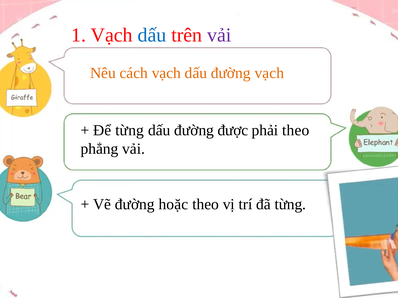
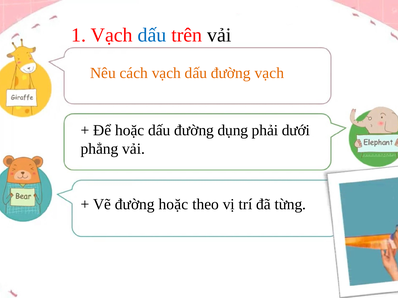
vải colour: purple -> black (219, 35)
Để từng: từng -> hoặc (130, 131)
được: được -> dụng (233, 131)
phải theo: theo -> dưới (296, 131)
